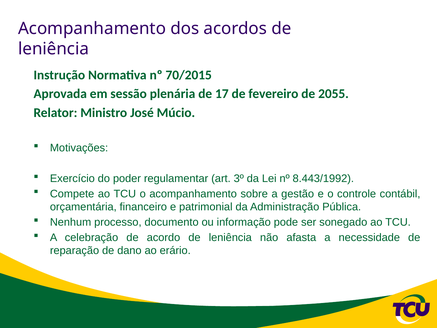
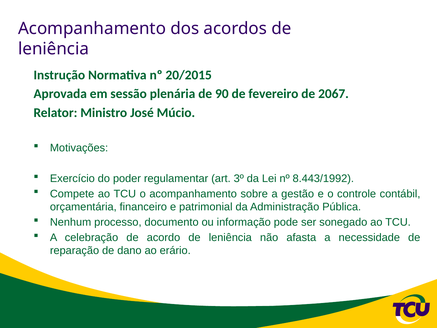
70/2015: 70/2015 -> 20/2015 (189, 75)
17: 17 -> 90 (222, 94)
2055: 2055 -> 2067 (333, 94)
